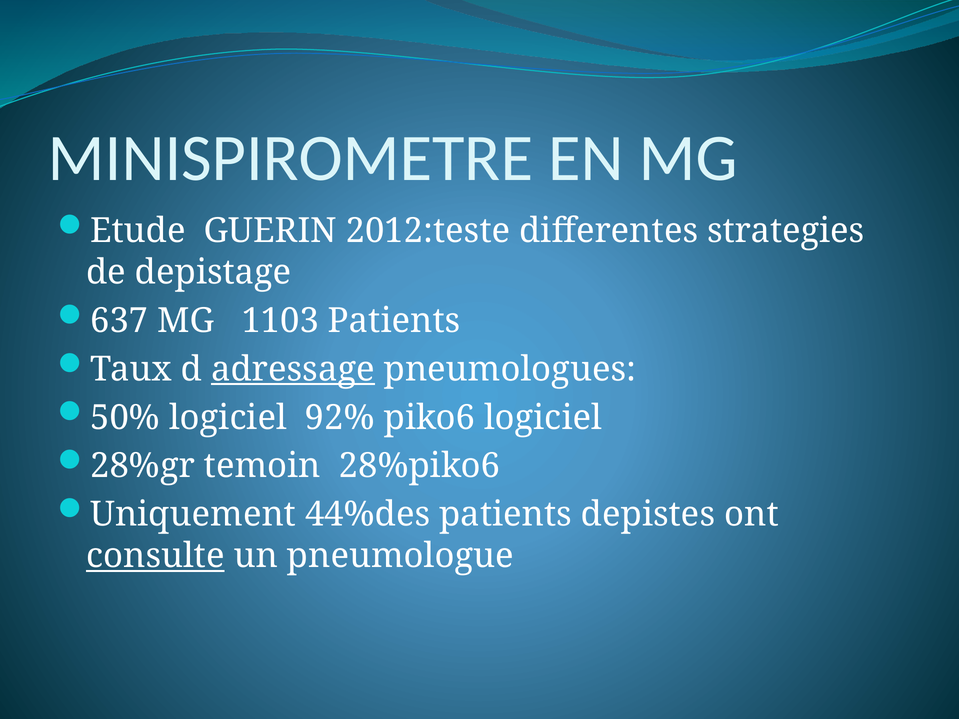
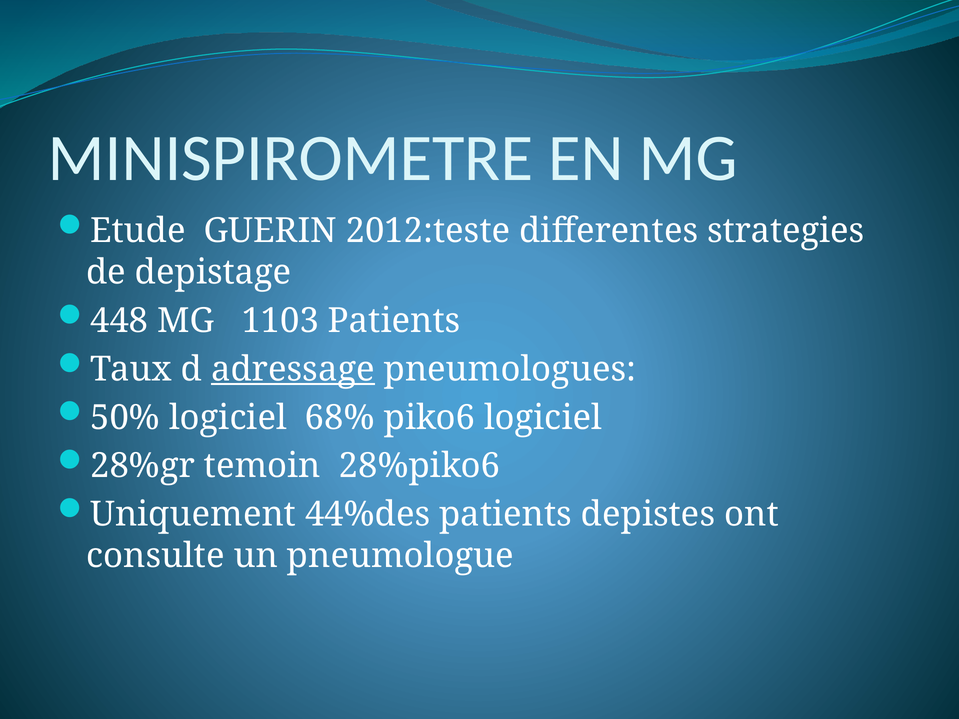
637: 637 -> 448 (119, 321)
92%: 92% -> 68% (340, 418)
consulte underline: present -> none (155, 556)
